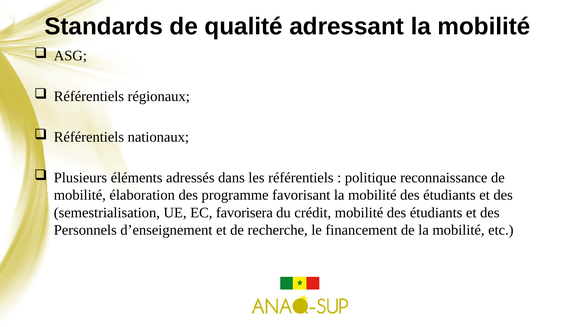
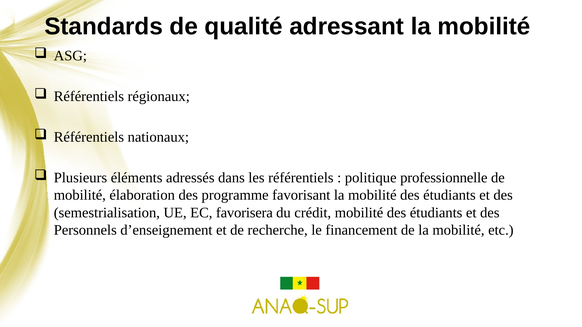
reconnaissance: reconnaissance -> professionnelle (444, 178)
